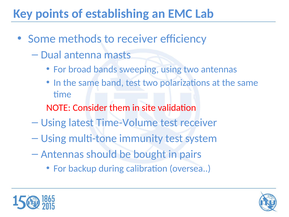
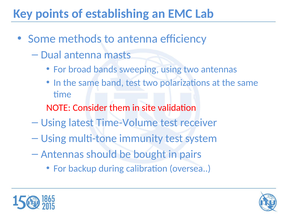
to receiver: receiver -> antenna (137, 39)
